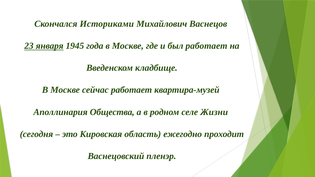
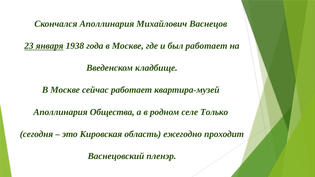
Скончался Историками: Историками -> Аполлинария (107, 24)
1945: 1945 -> 1938 (75, 46)
Жизни: Жизни -> Только (214, 112)
